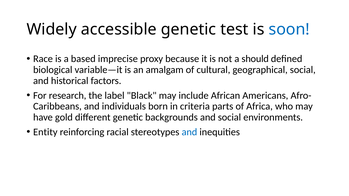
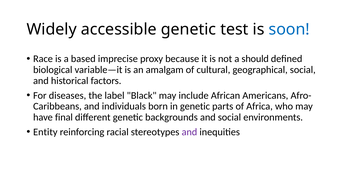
research: research -> diseases (68, 96)
in criteria: criteria -> genetic (195, 107)
gold: gold -> final (64, 117)
and colour: blue -> purple (189, 132)
